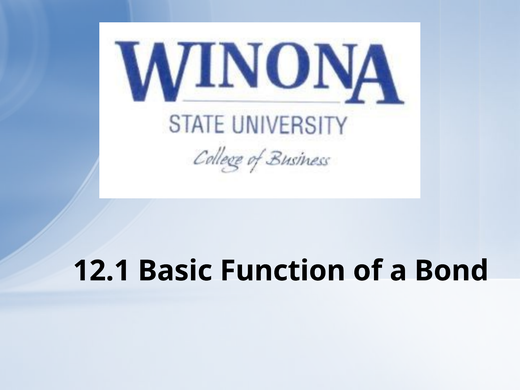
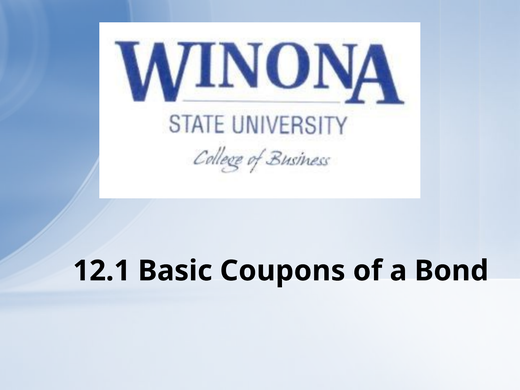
Function: Function -> Coupons (283, 271)
